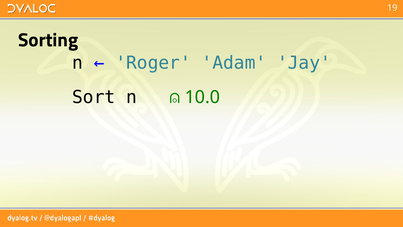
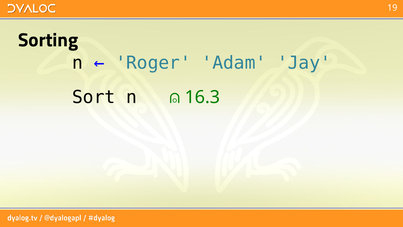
10.0: 10.0 -> 16.3 (202, 97)
